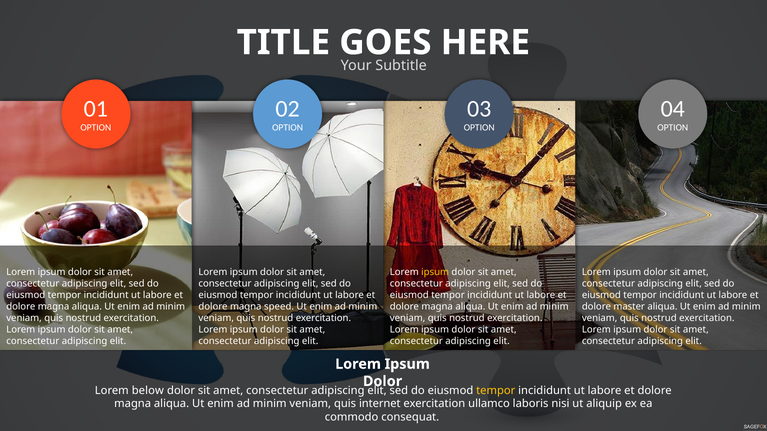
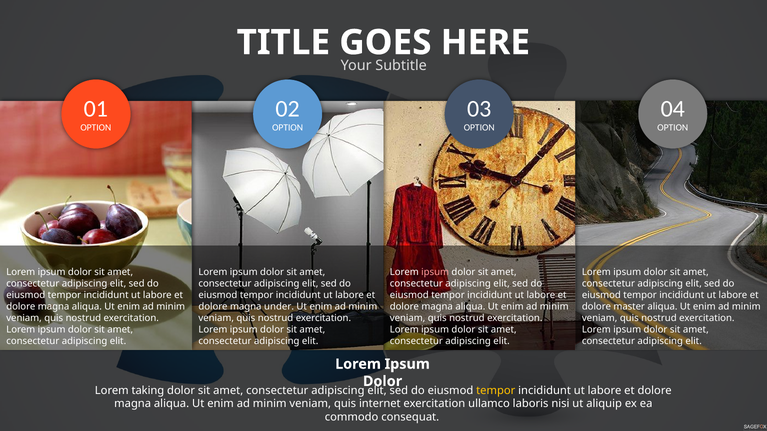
ipsum colour: yellow -> pink (435, 273)
speed: speed -> under (279, 307)
below: below -> taking (148, 391)
